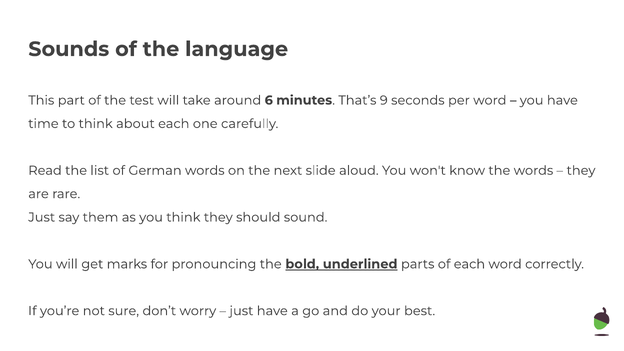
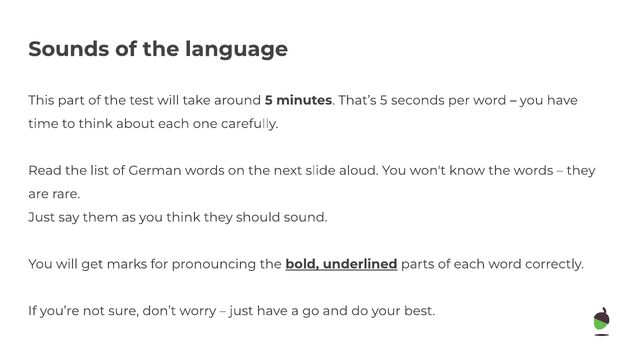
around 6: 6 -> 5 (269, 100)
That’s 9: 9 -> 5 (384, 100)
